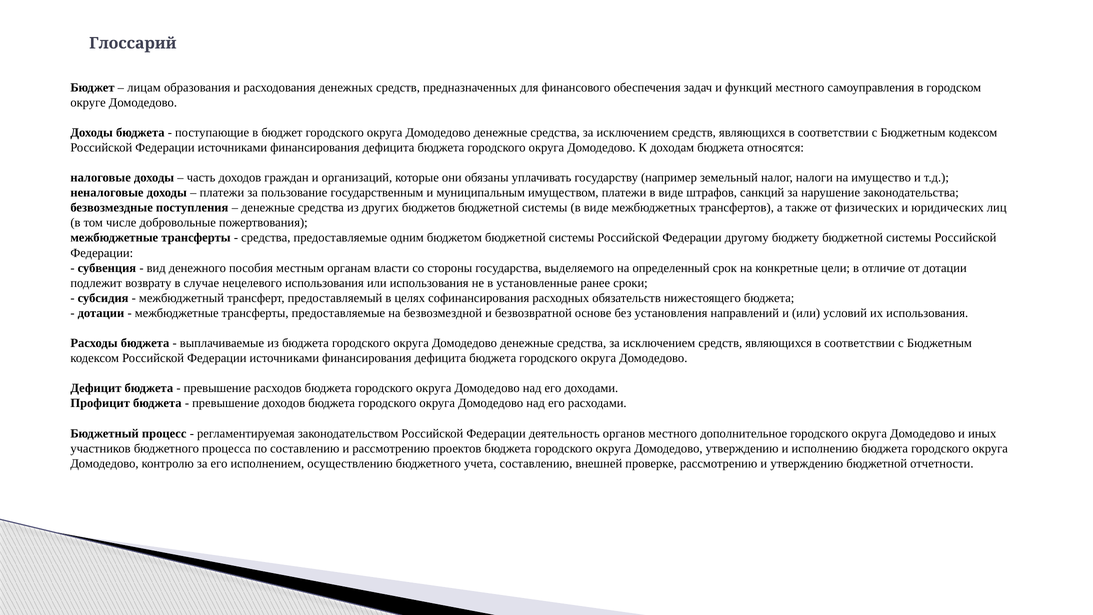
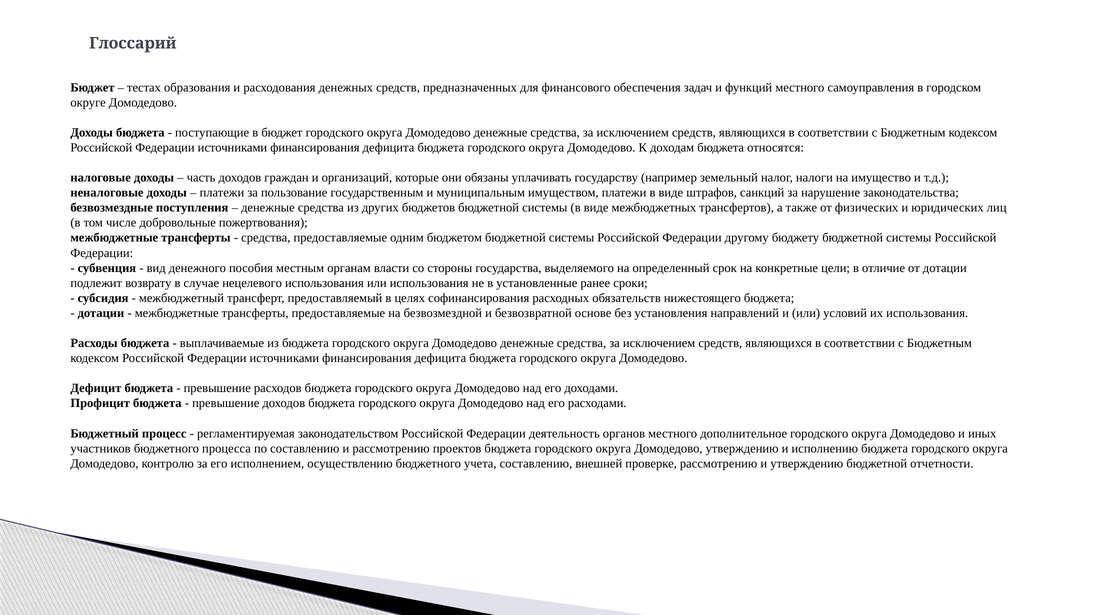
лицам: лицам -> тестах (144, 87)
